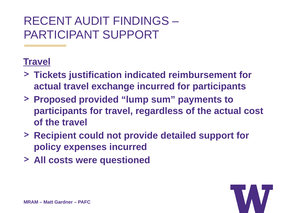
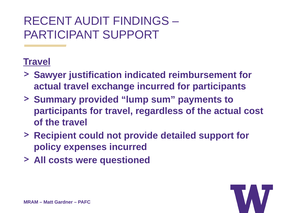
Tickets: Tickets -> Sawyer (50, 75)
Proposed: Proposed -> Summary (55, 99)
